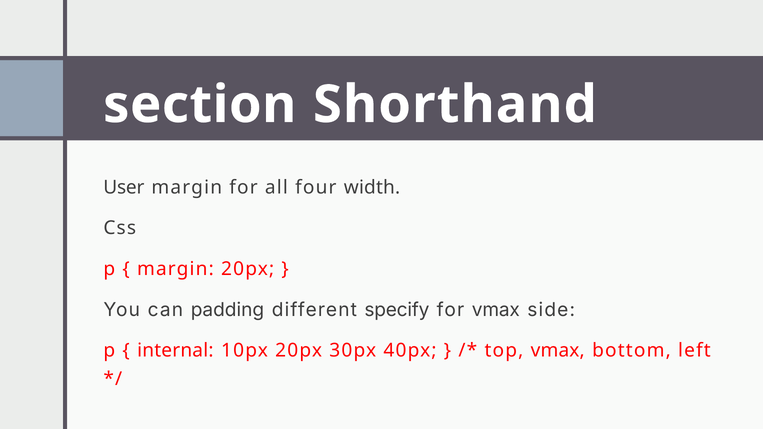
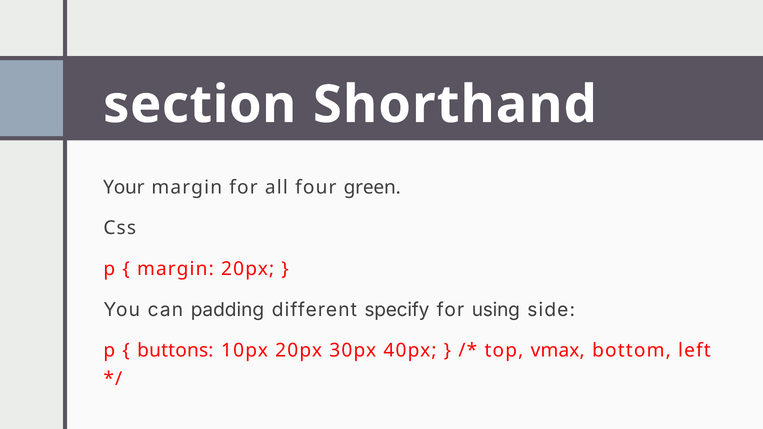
User: User -> Your (124, 188)
width: width -> green (372, 188)
for vmax: vmax -> using (496, 310)
internal: internal -> buttons (175, 351)
